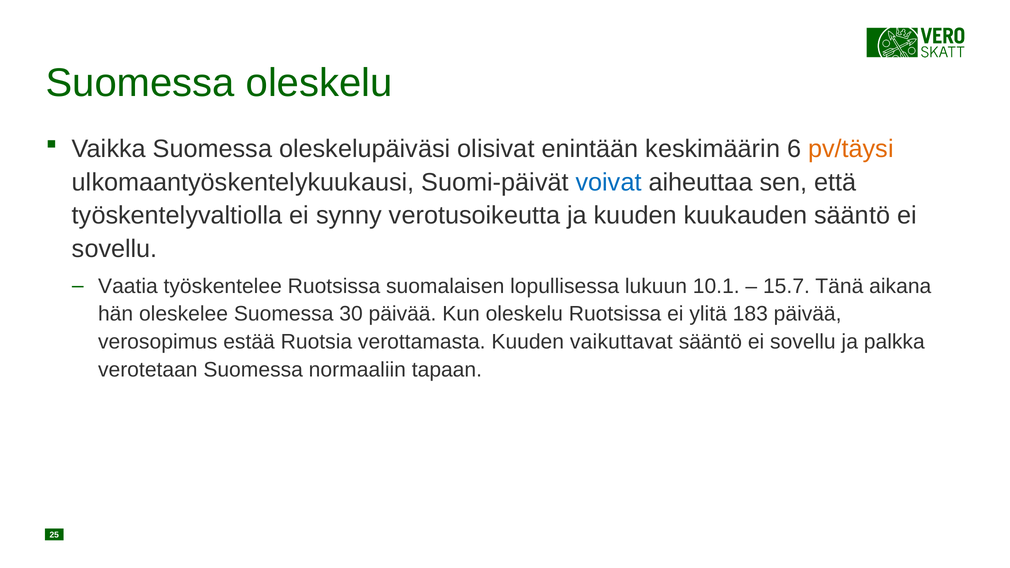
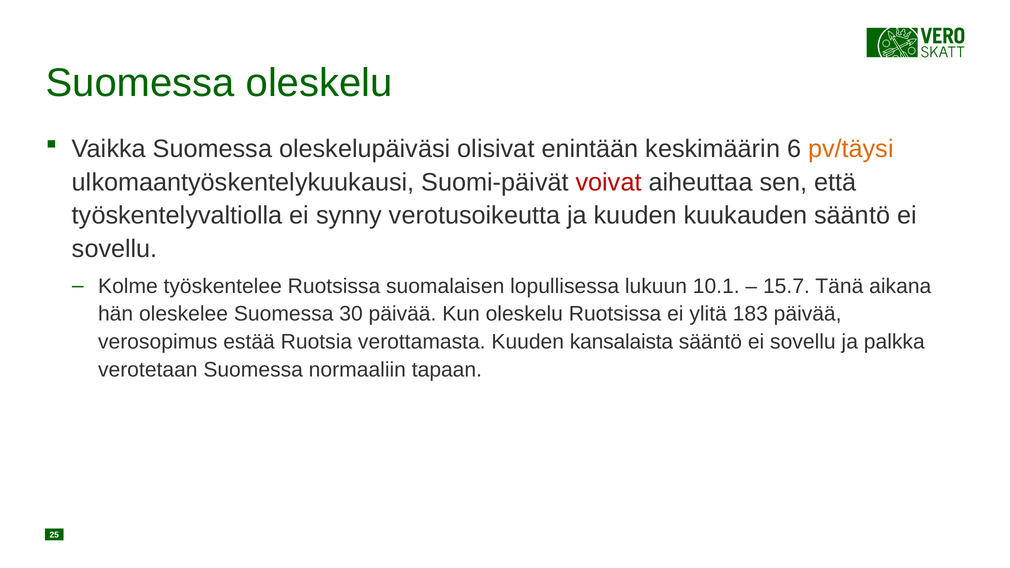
voivat colour: blue -> red (609, 182)
Vaatia: Vaatia -> Kolme (128, 286)
vaikuttavat: vaikuttavat -> kansalaista (622, 342)
